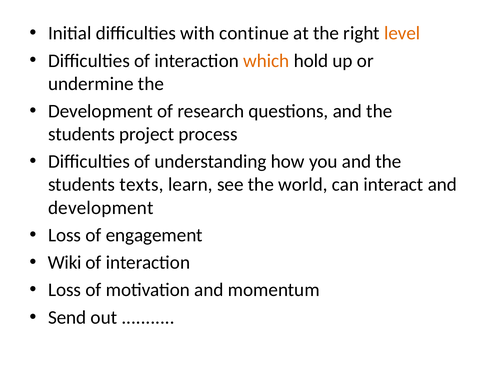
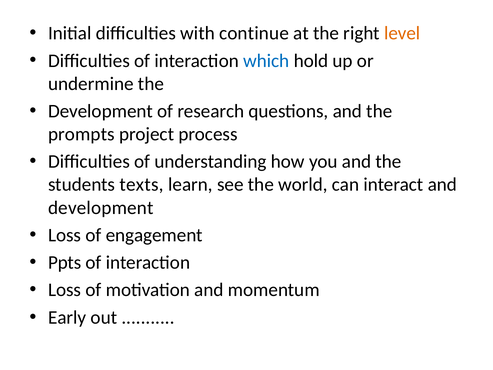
which colour: orange -> blue (266, 61)
students: students -> prompts (81, 134)
Wiki: Wiki -> Ppts (65, 262)
Send: Send -> Early (67, 317)
